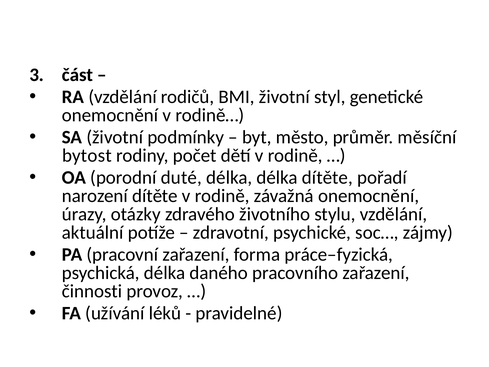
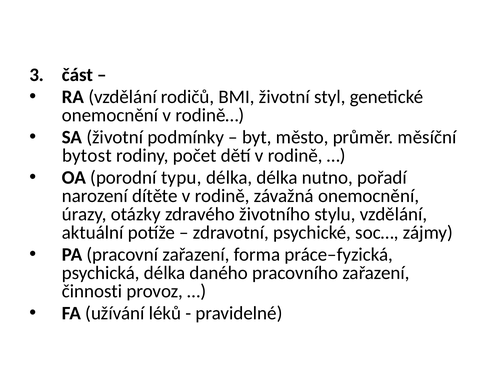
duté: duté -> typu (181, 178)
délka dítěte: dítěte -> nutno (327, 178)
